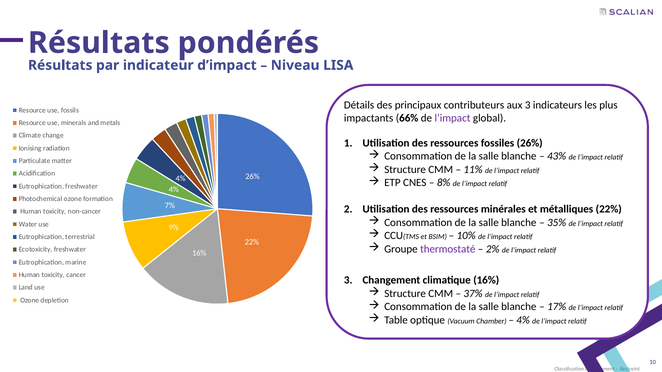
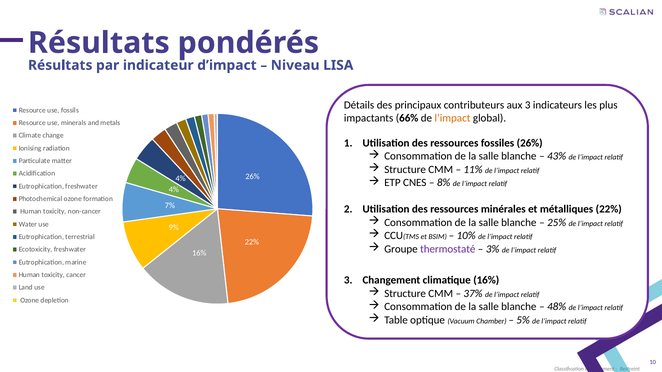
l’impact colour: purple -> orange (452, 118)
35%: 35% -> 25% (557, 223)
2%: 2% -> 3% (493, 249)
17%: 17% -> 48% (557, 307)
4%: 4% -> 5% (523, 320)
